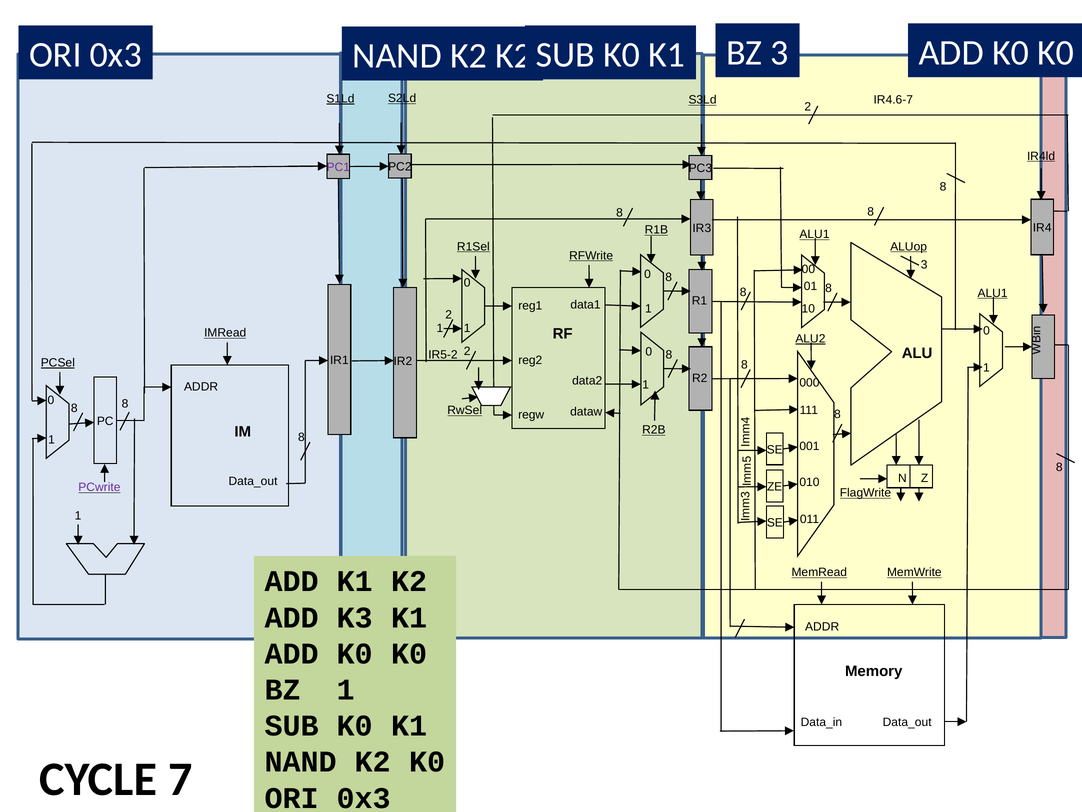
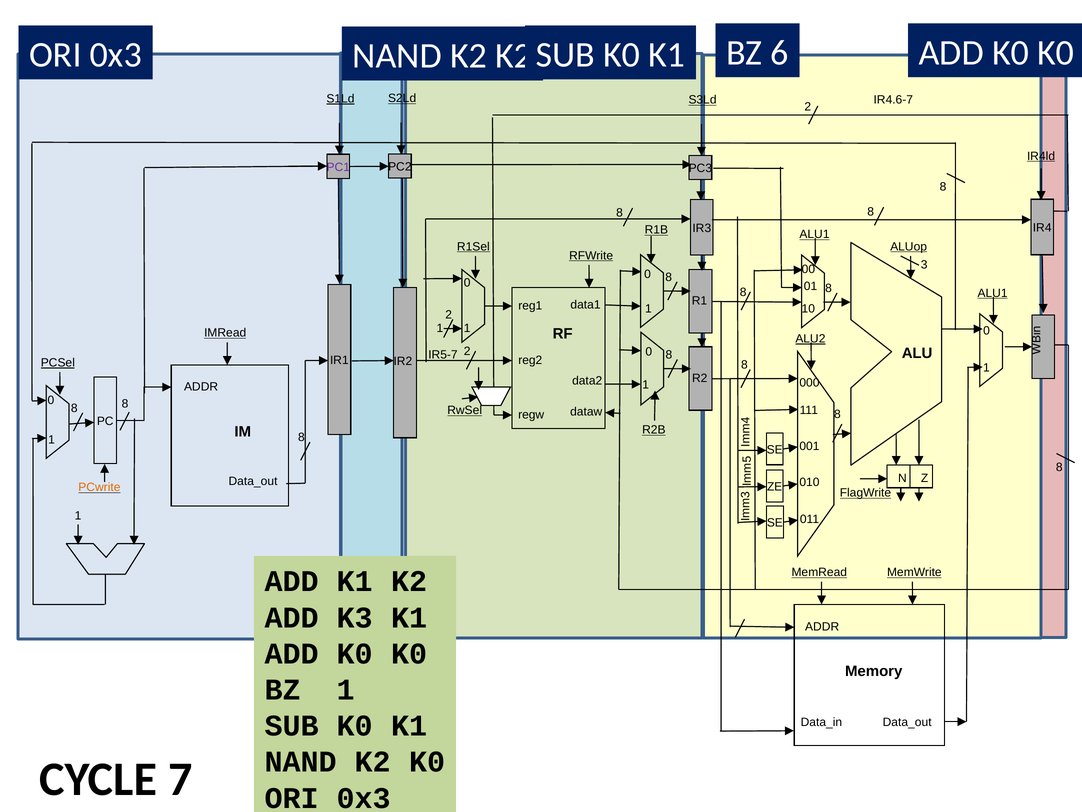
BZ 3: 3 -> 6 (780, 53)
IR5-2: IR5-2 -> IR5-7 (443, 355)
PCwrite colour: purple -> orange (99, 487)
